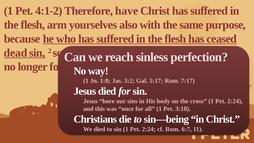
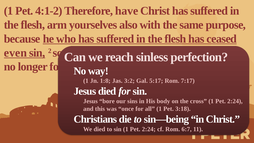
dead: dead -> even (15, 53)
